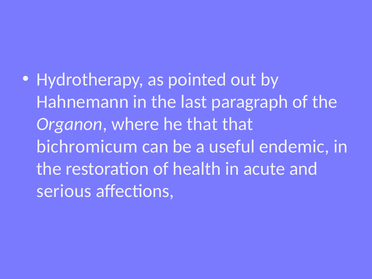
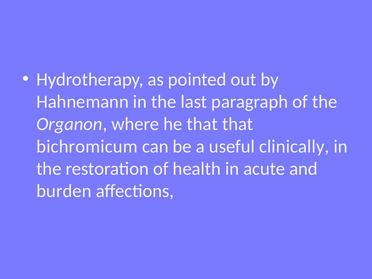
endemic: endemic -> clinically (294, 146)
serious: serious -> burden (64, 191)
